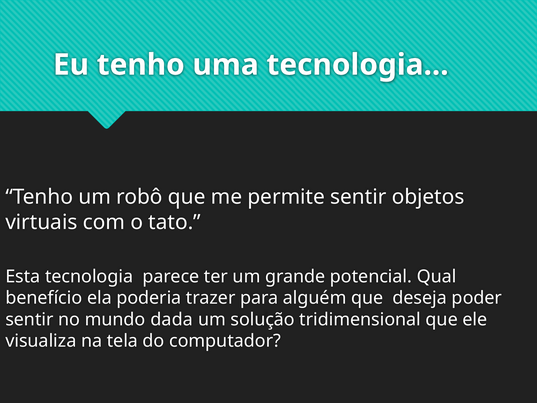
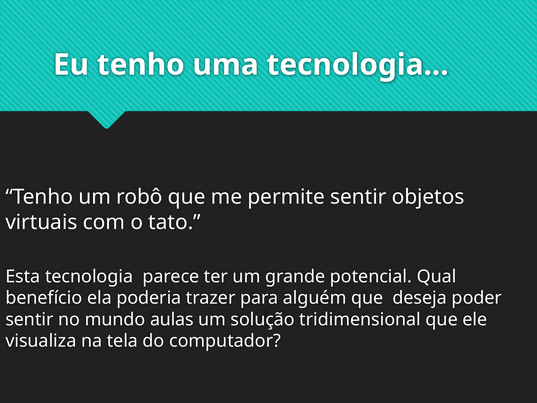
dada: dada -> aulas (172, 319)
